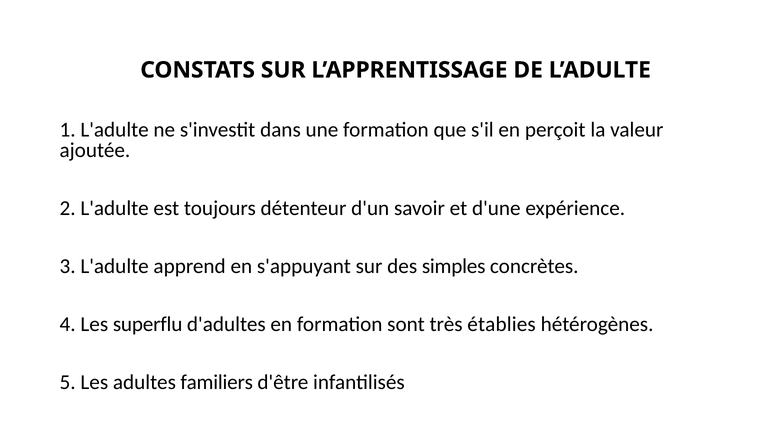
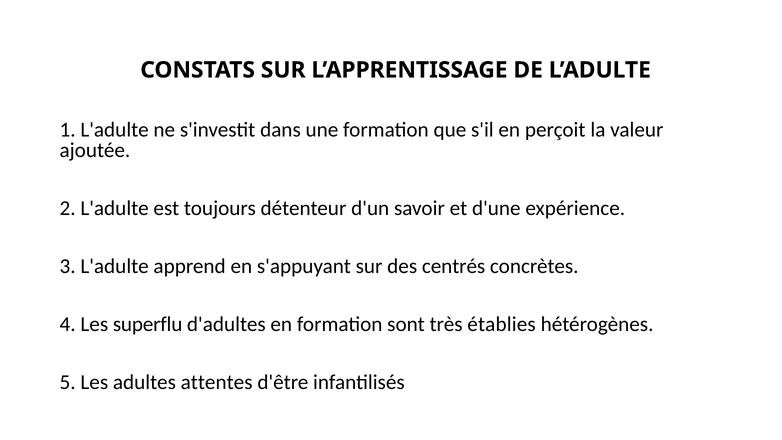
simples: simples -> centrés (454, 266)
familiers: familiers -> attentes (217, 382)
